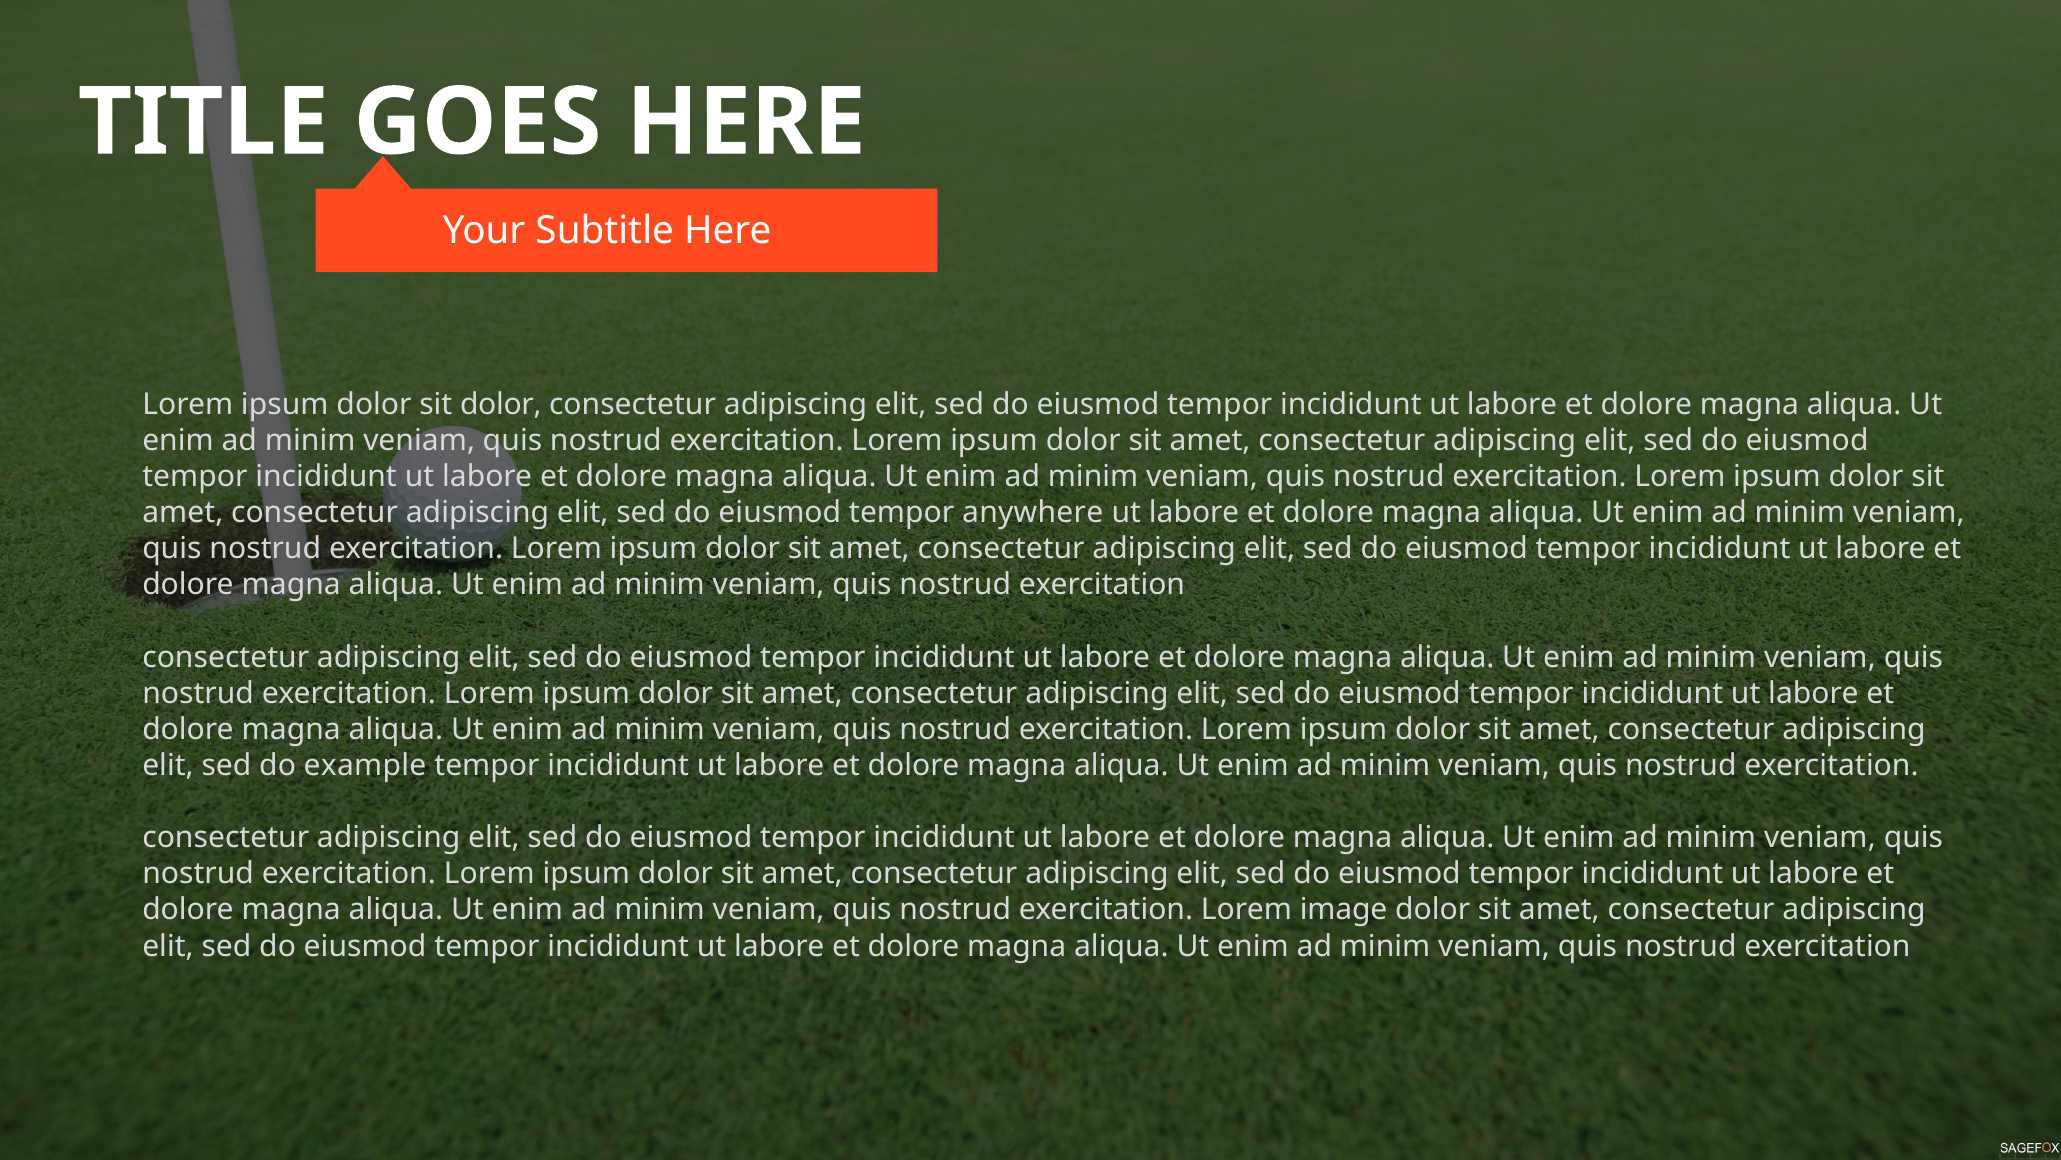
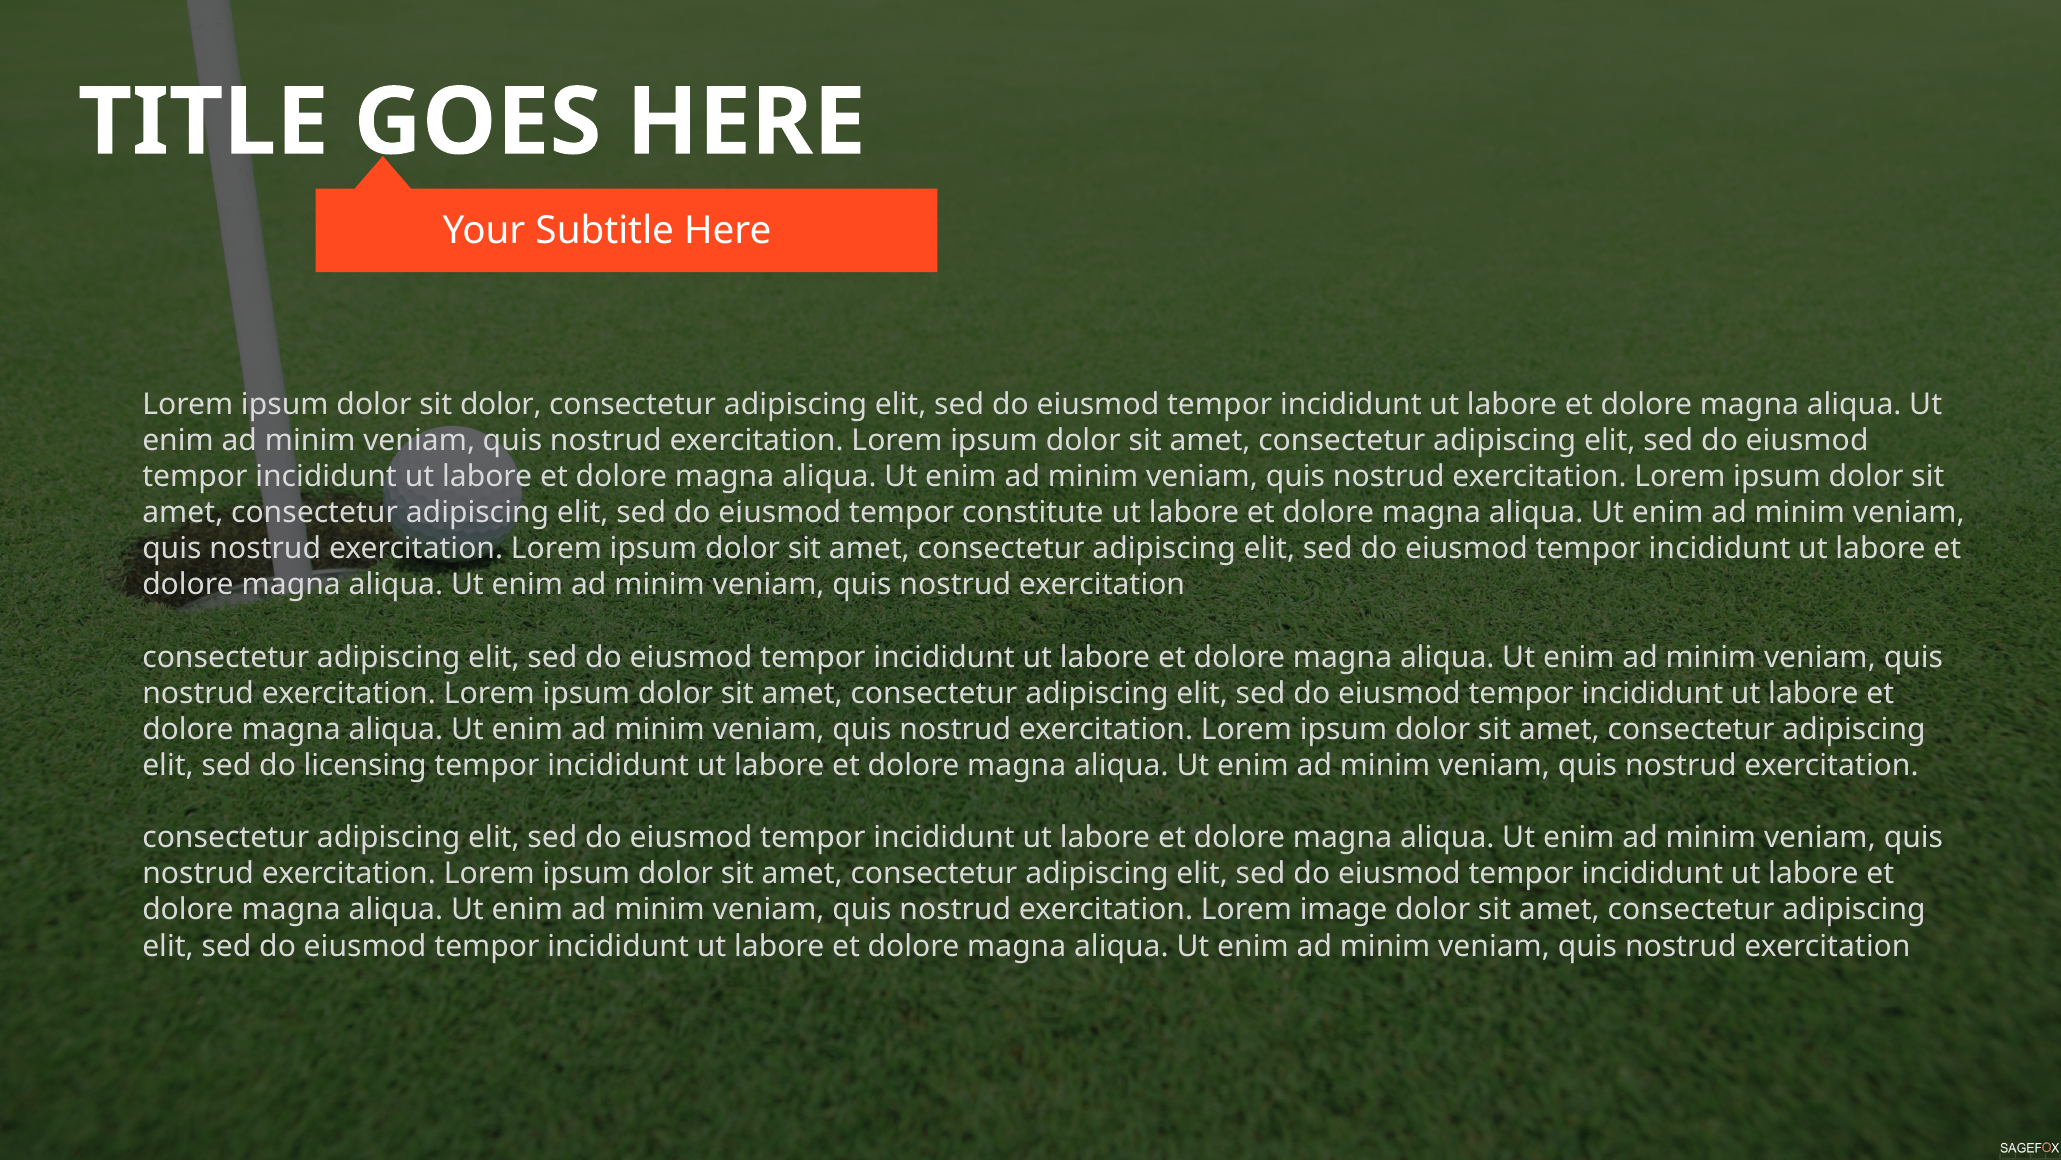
anywhere: anywhere -> constitute (1033, 512)
example: example -> licensing (365, 765)
